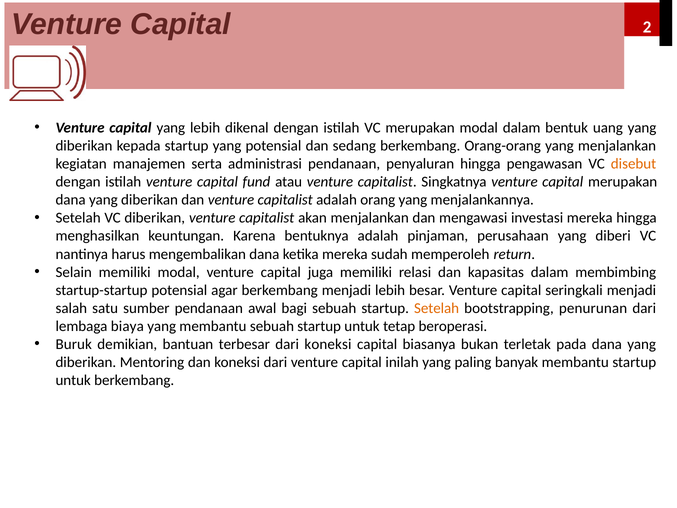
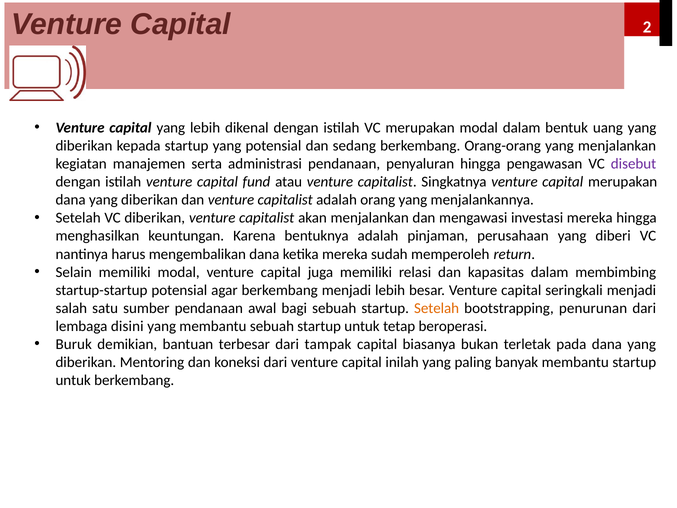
disebut colour: orange -> purple (634, 164)
biaya: biaya -> disini (127, 326)
dari koneksi: koneksi -> tampak (328, 344)
